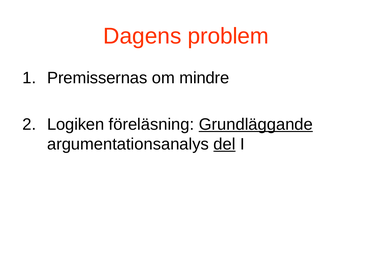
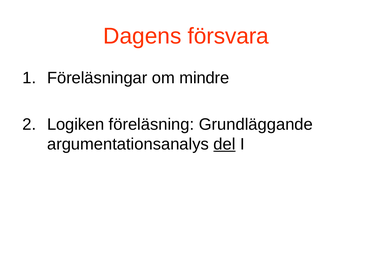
problem: problem -> försvara (228, 36)
Premissernas: Premissernas -> Föreläsningar (97, 78)
Grundläggande underline: present -> none (256, 124)
